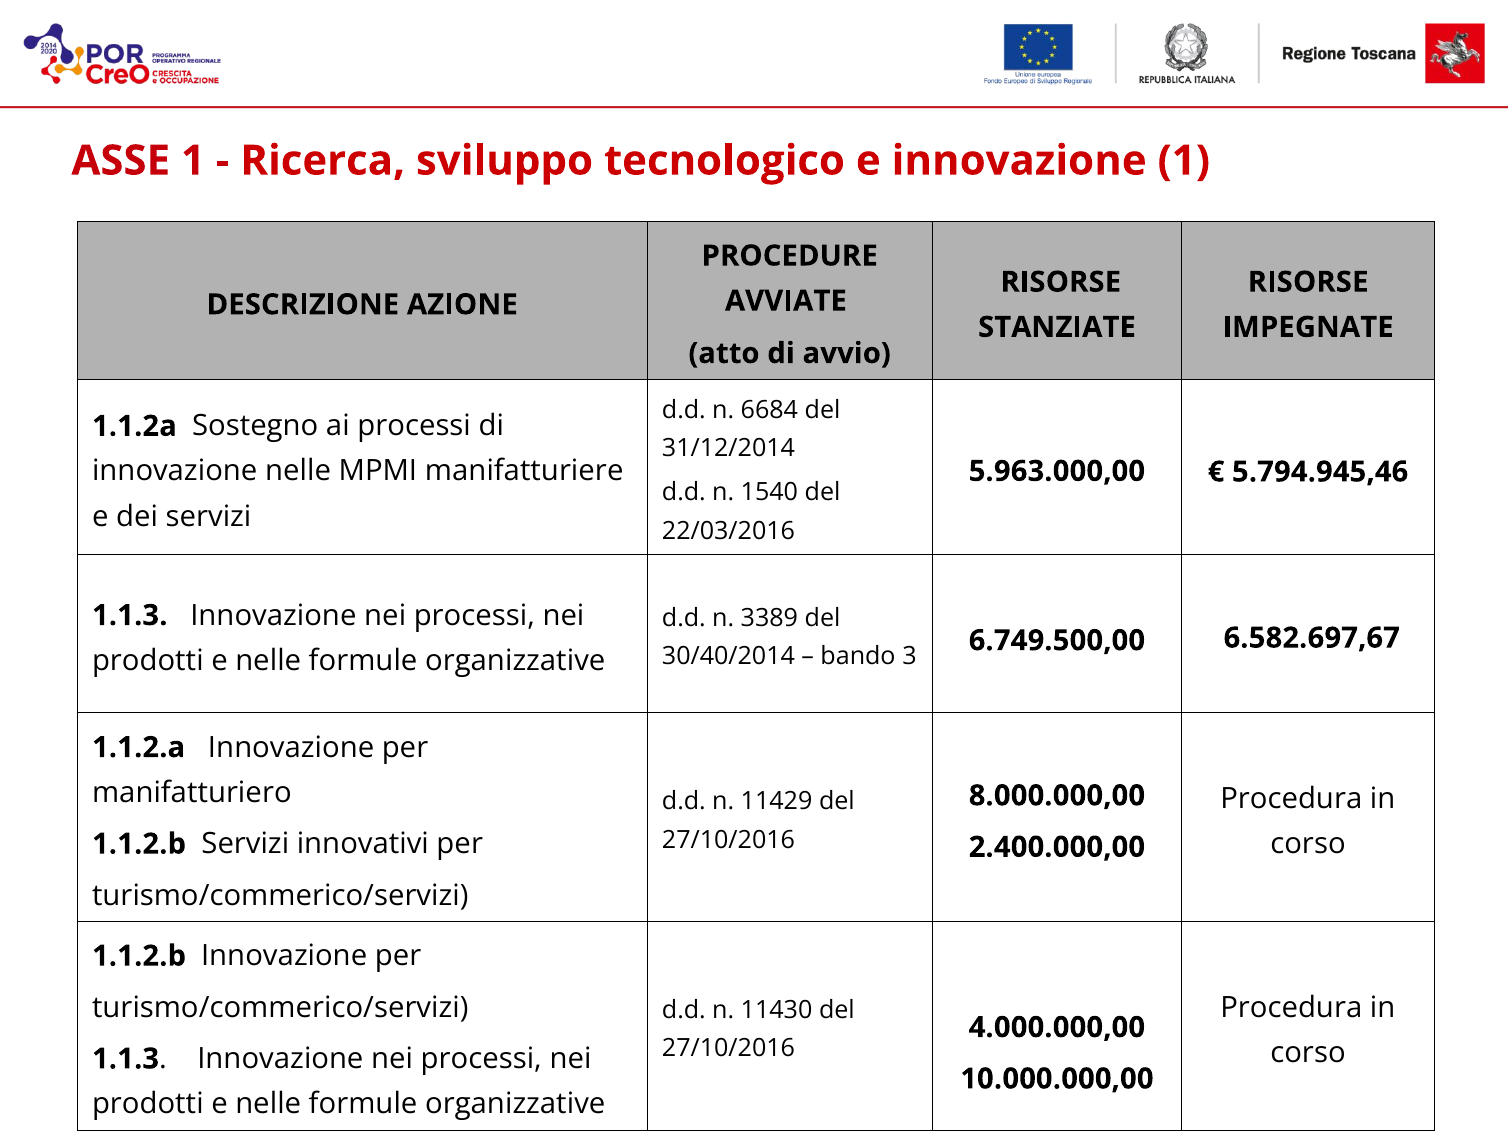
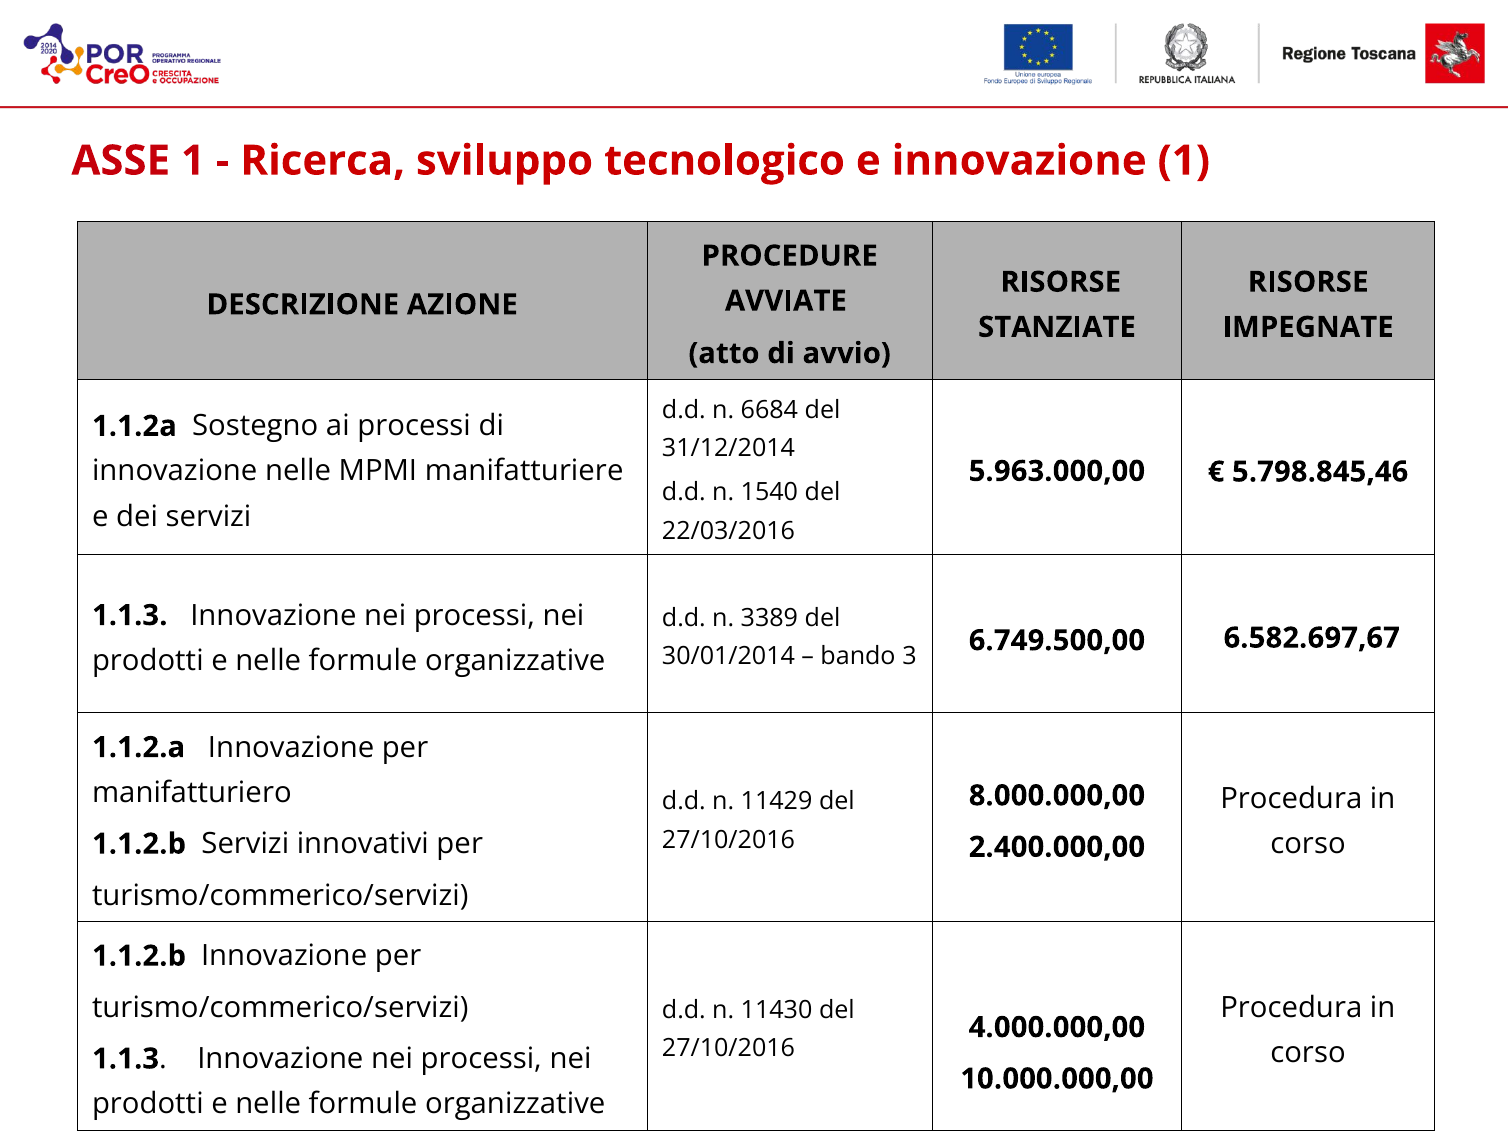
5.794.945,46: 5.794.945,46 -> 5.798.845,46 (1320, 472)
30/40/2014: 30/40/2014 -> 30/01/2014 (728, 657)
